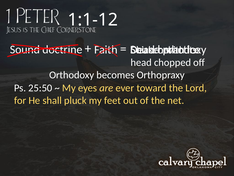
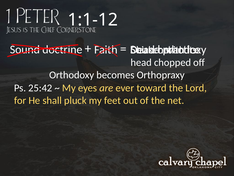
25:50: 25:50 -> 25:42 (40, 88)
